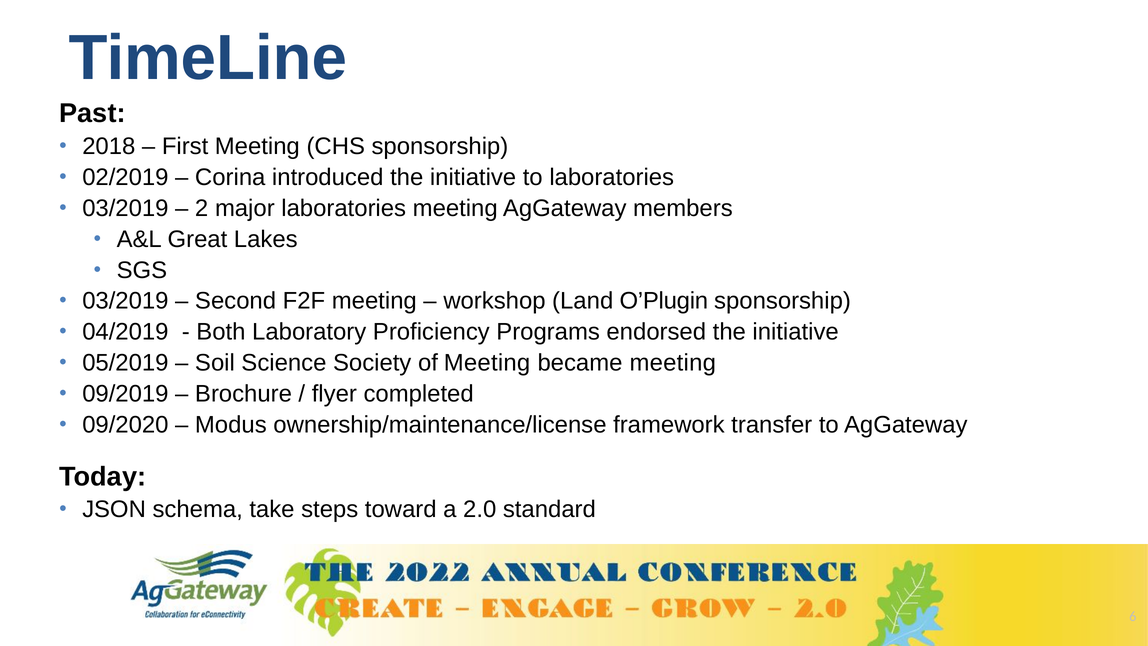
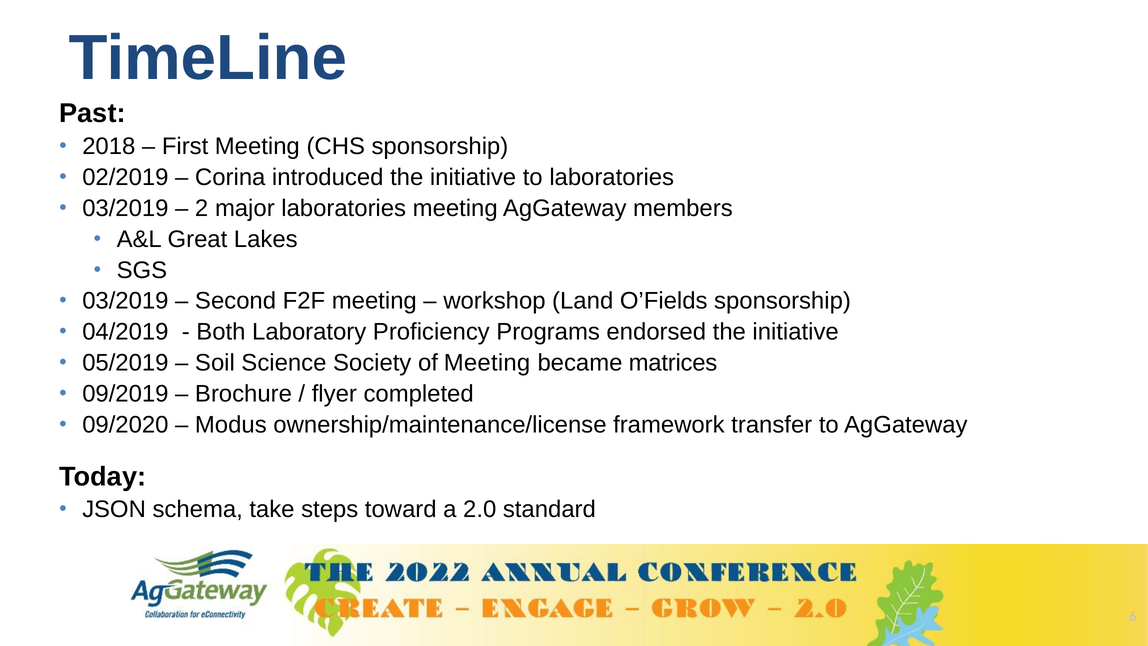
O’Plugin: O’Plugin -> O’Fields (664, 301)
became meeting: meeting -> matrices (673, 363)
